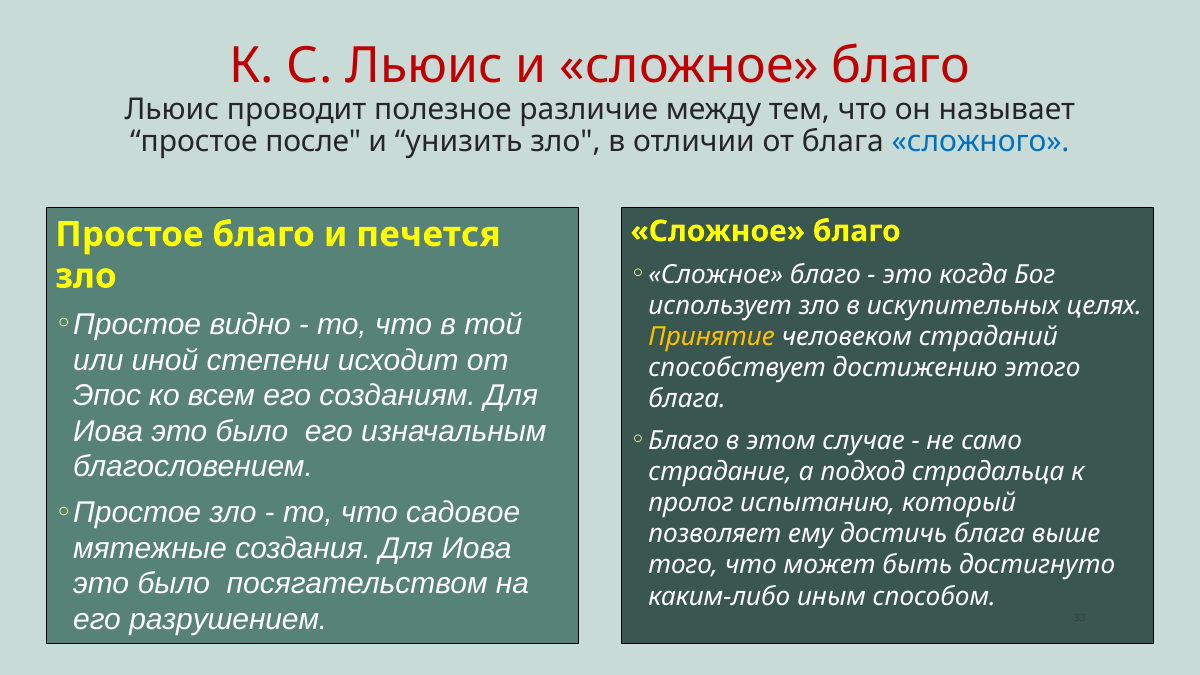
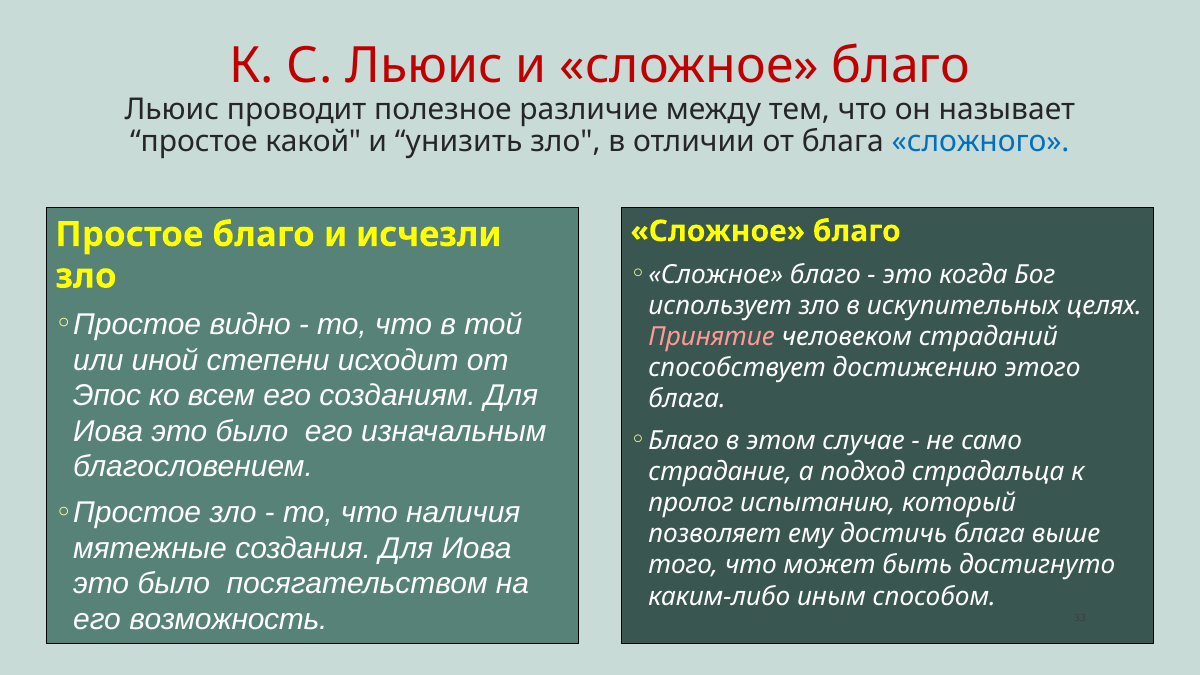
после: после -> какой (313, 142)
печется: печется -> исчезли (429, 235)
Принятие colour: yellow -> pink (712, 337)
садовое: садовое -> наличия (463, 513)
разрушением: разрушением -> возможность (228, 620)
